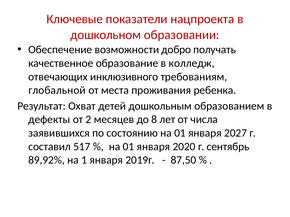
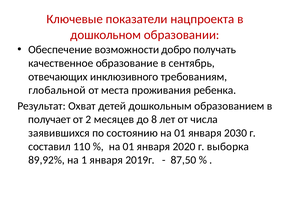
колледж: колледж -> сентябрь (192, 63)
дефекты: дефекты -> получает (49, 120)
2027: 2027 -> 2030 (236, 133)
517: 517 -> 110 (82, 147)
сентябрь: сентябрь -> выборка (228, 147)
